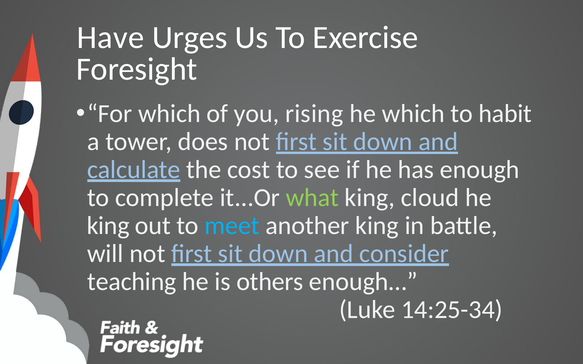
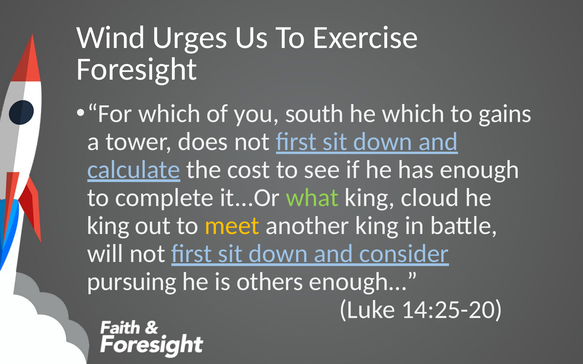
Have: Have -> Wind (111, 38)
rising: rising -> south (314, 114)
habit: habit -> gains (505, 114)
meet colour: light blue -> yellow (232, 226)
teaching: teaching -> pursuing (132, 282)
14:25-34: 14:25-34 -> 14:25-20 (452, 310)
